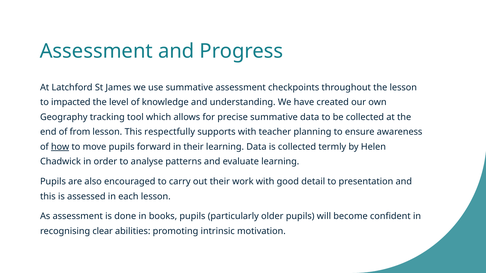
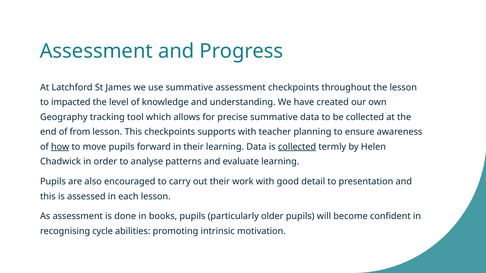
This respectfully: respectfully -> checkpoints (170, 132)
collected underline: none -> present (297, 147)
clear: clear -> cycle (103, 231)
